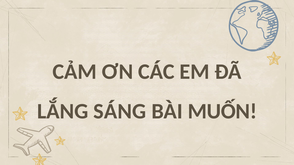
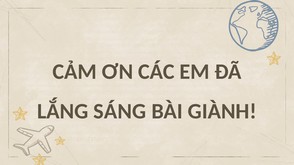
MUỐN: MUỐN -> GIÀNH (222, 112)
